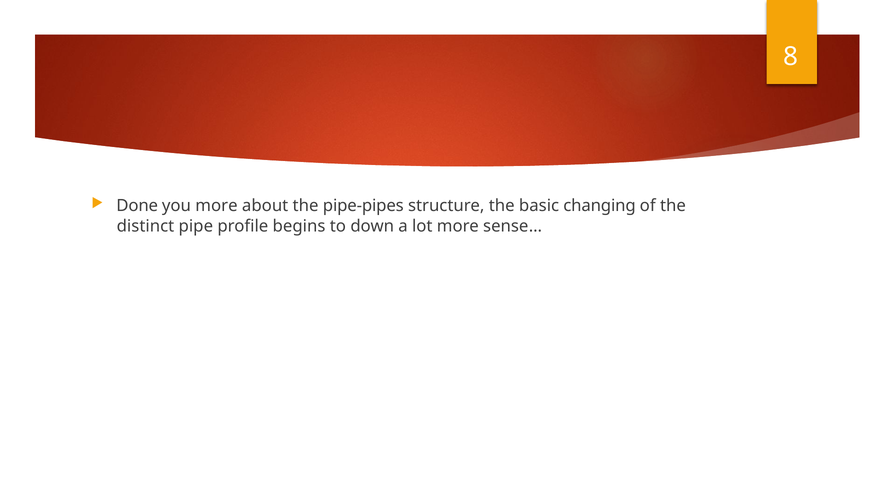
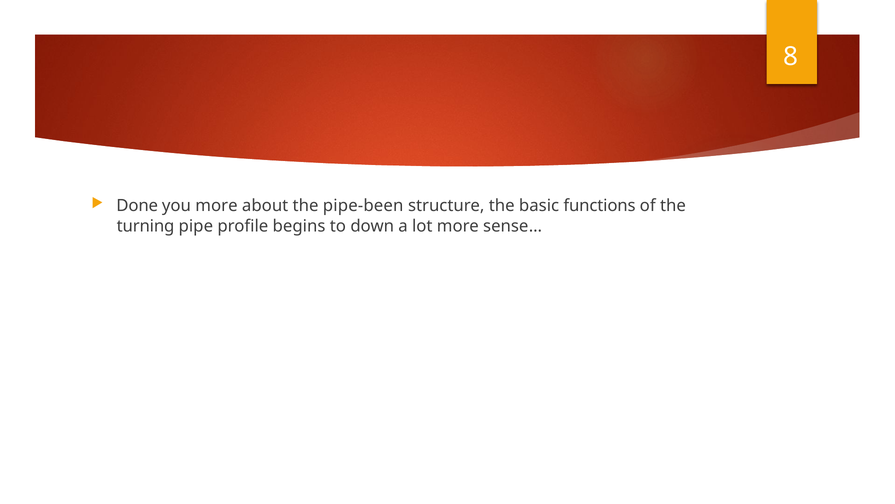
pipe-pipes: pipe-pipes -> pipe-been (363, 206)
changing: changing -> functions (600, 206)
distinct: distinct -> turning (146, 226)
